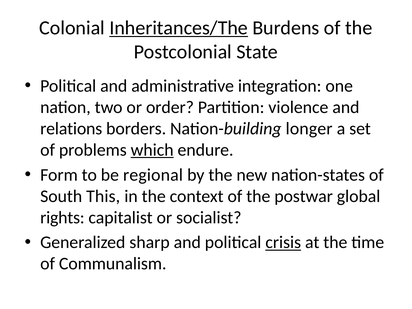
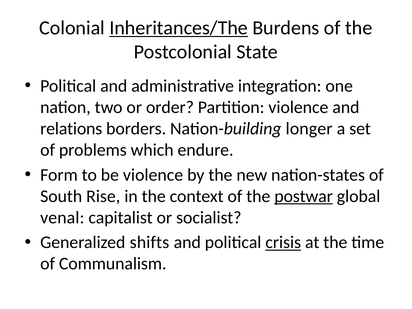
which underline: present -> none (152, 150)
be regional: regional -> violence (153, 175)
This: This -> Rise (103, 196)
postwar underline: none -> present (304, 196)
rights: rights -> venal (62, 218)
sharp: sharp -> shifts (149, 242)
